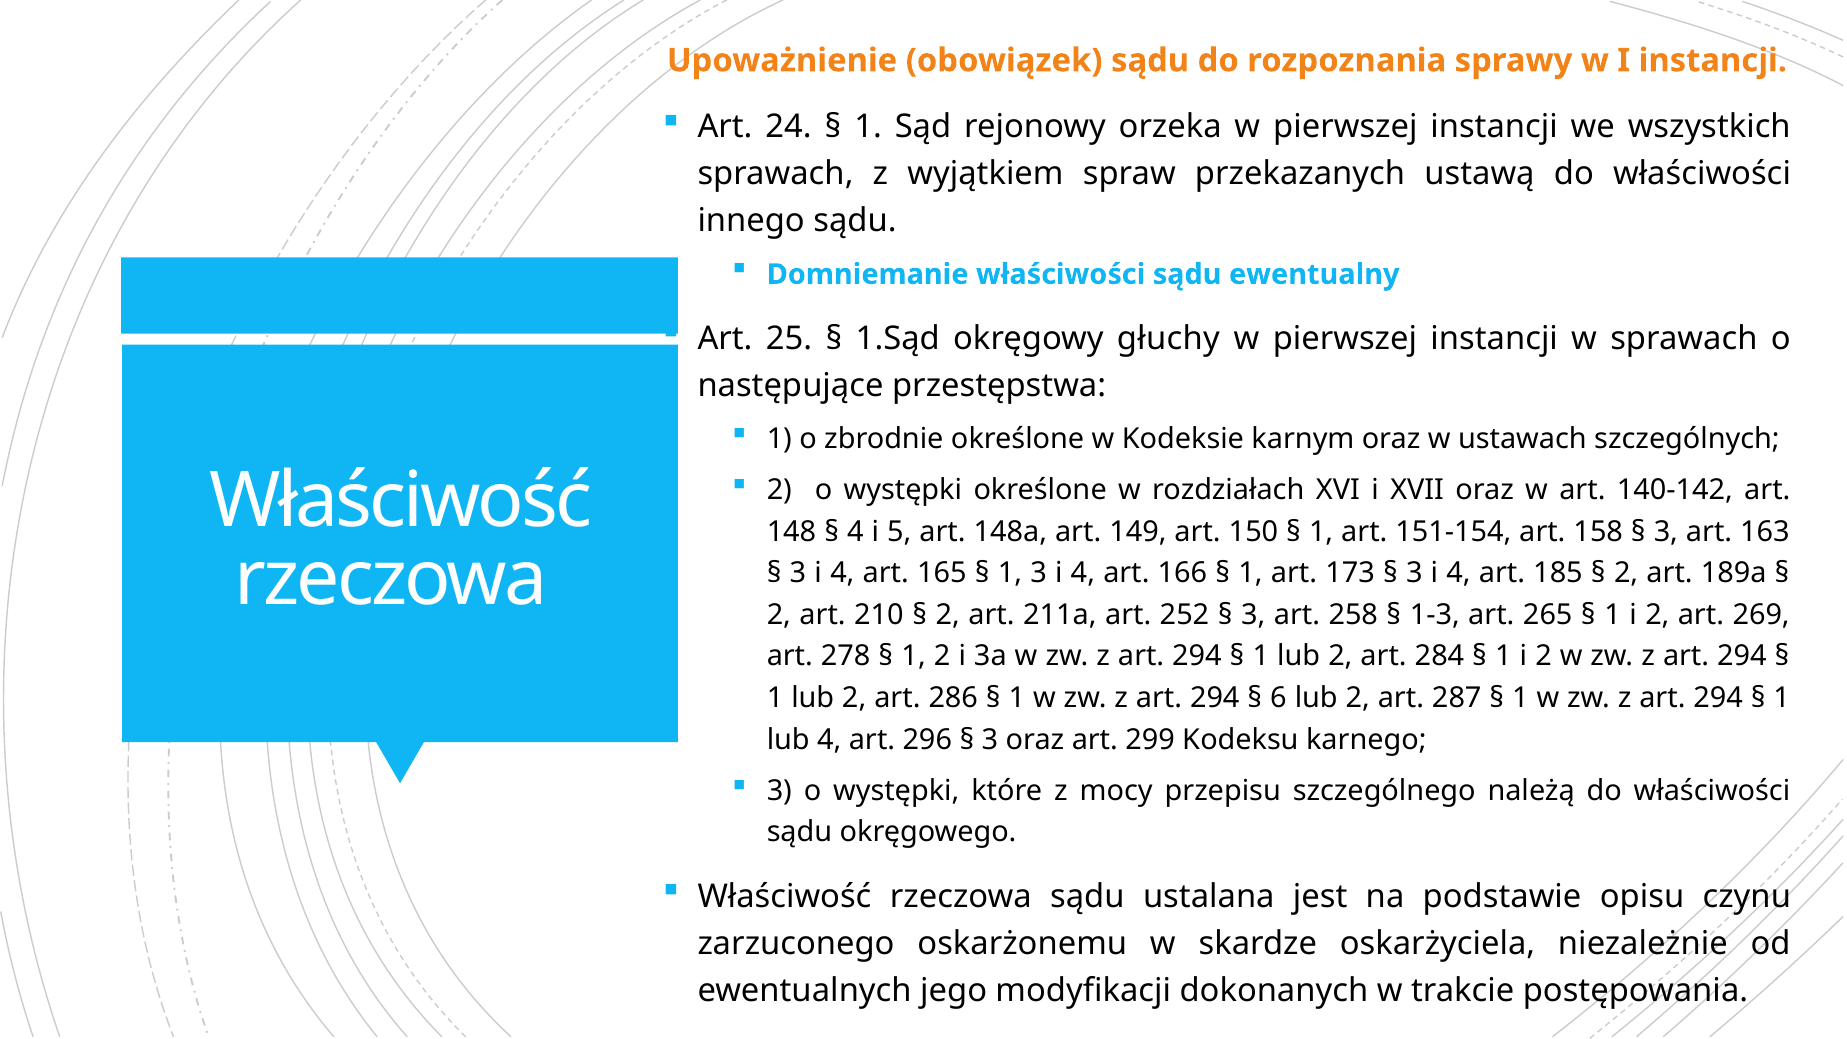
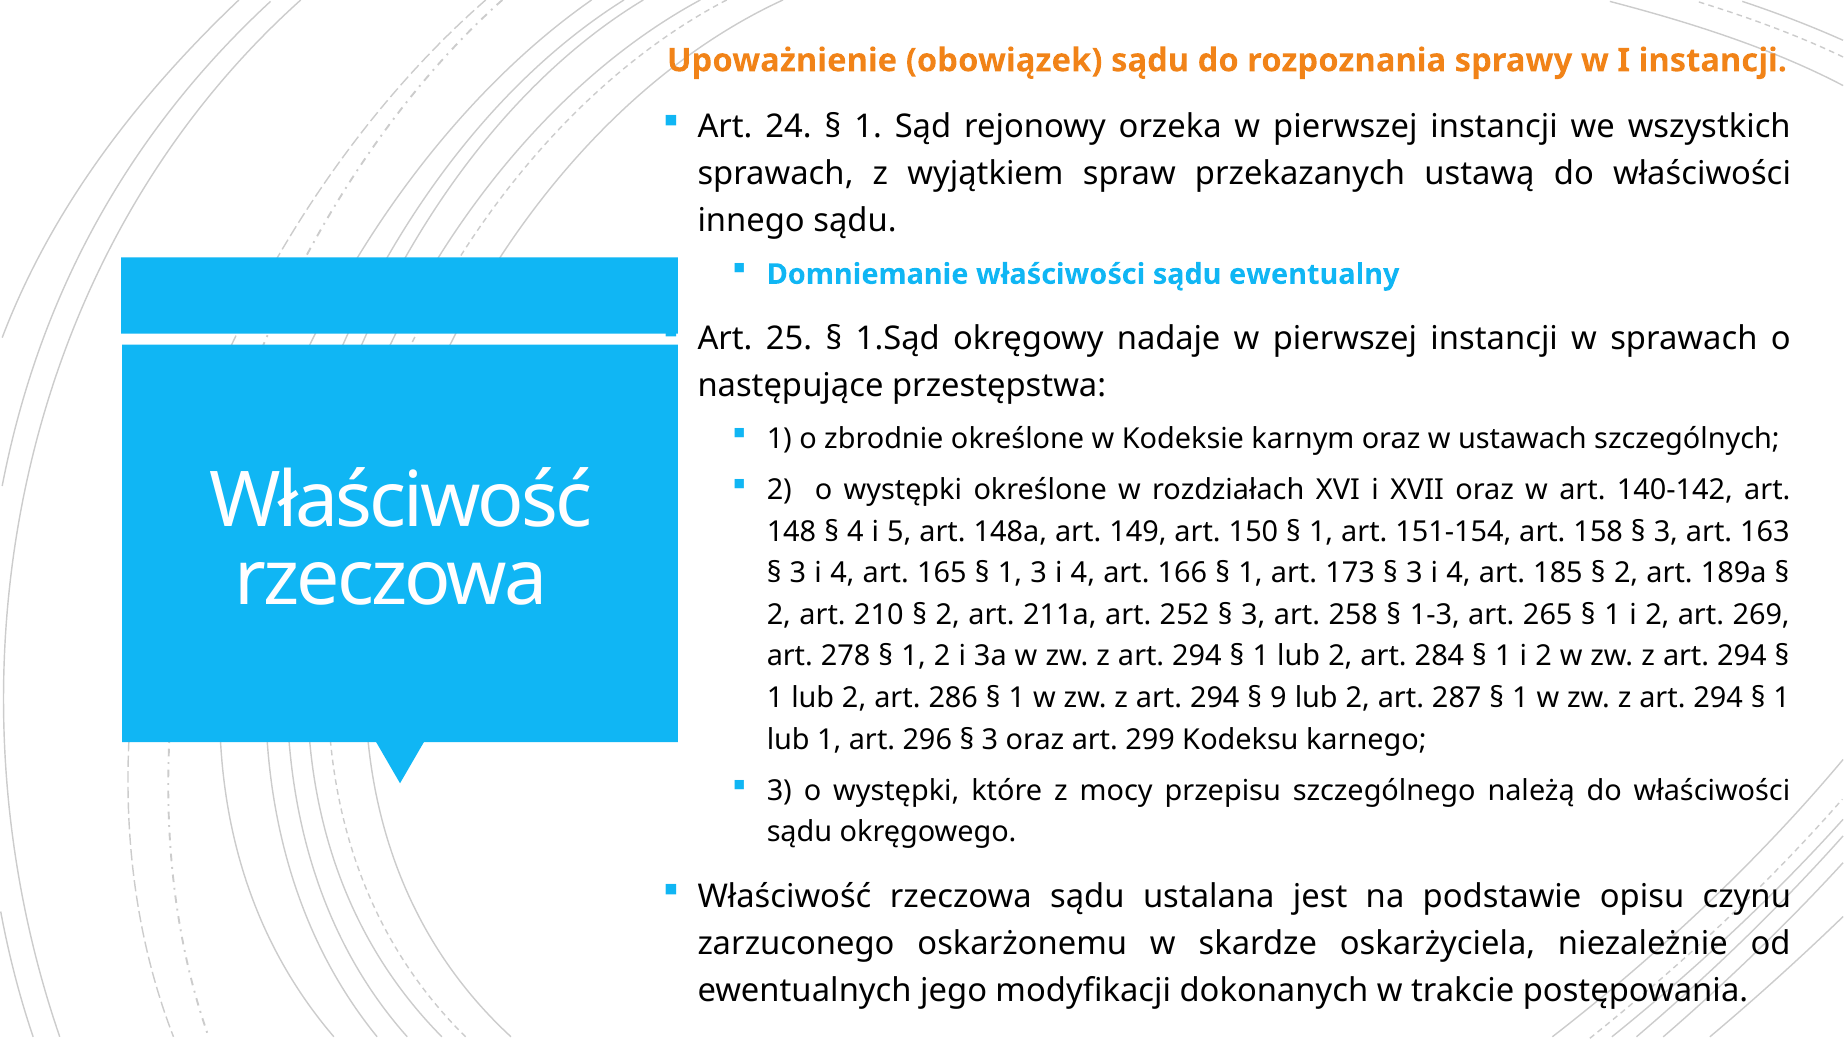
głuchy: głuchy -> nadaje (1169, 339)
6: 6 -> 9 (1278, 698)
lub 4: 4 -> 1 (829, 739)
